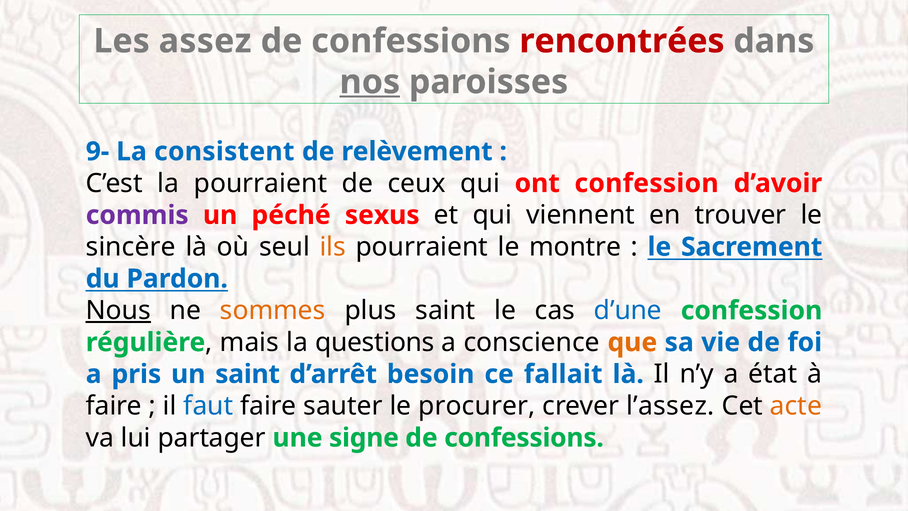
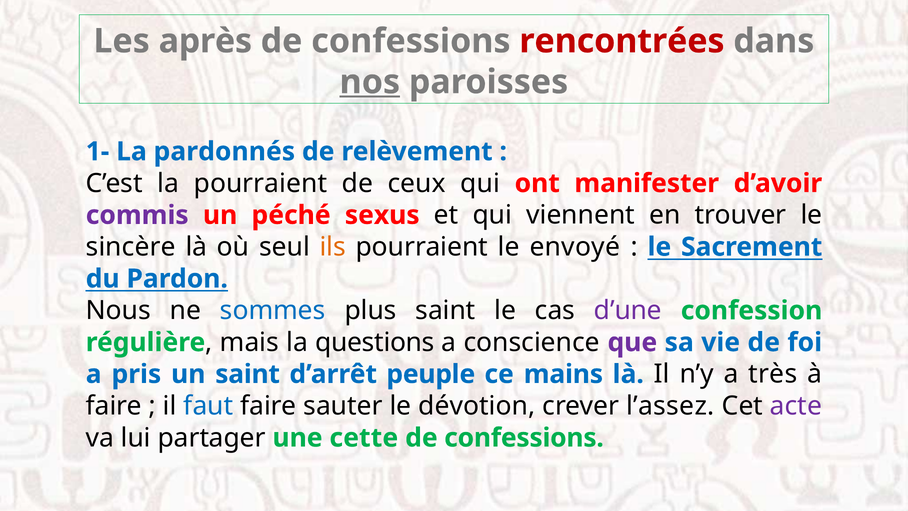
assez: assez -> après (205, 41)
9-: 9- -> 1- (98, 151)
consistent: consistent -> pardonnés (224, 151)
ont confession: confession -> manifester (647, 183)
montre: montre -> envoyé (575, 247)
Nous underline: present -> none (118, 310)
sommes colour: orange -> blue (273, 310)
d’une colour: blue -> purple (628, 310)
que colour: orange -> purple (632, 342)
besoin: besoin -> peuple (431, 374)
fallait: fallait -> mains (563, 374)
état: état -> très (773, 374)
procurer: procurer -> dévotion (477, 406)
acte colour: orange -> purple (796, 406)
signe: signe -> cette (364, 438)
